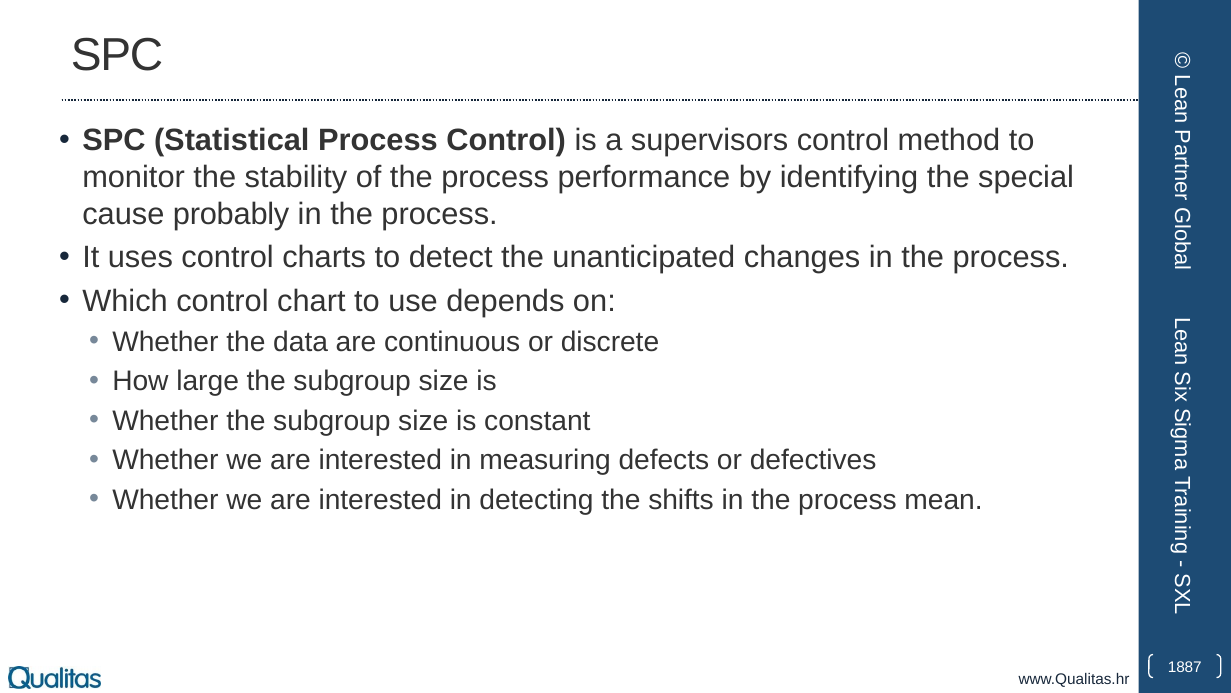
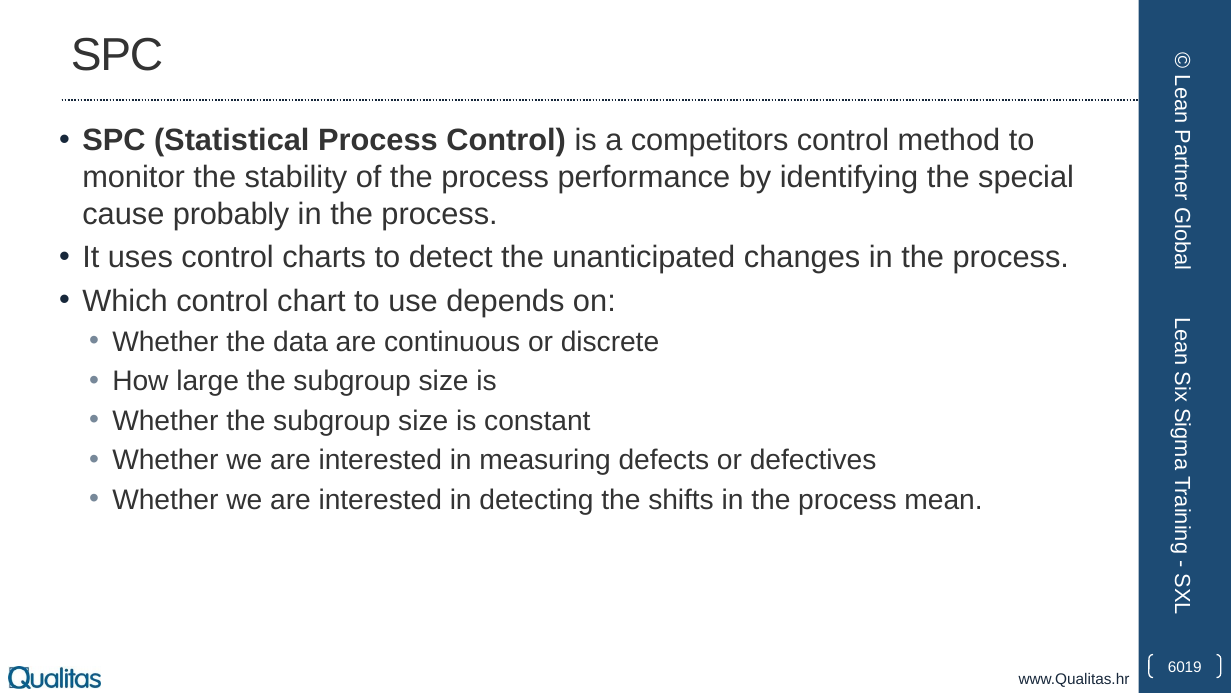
supervisors: supervisors -> competitors (710, 141)
1887: 1887 -> 6019 (1185, 667)
